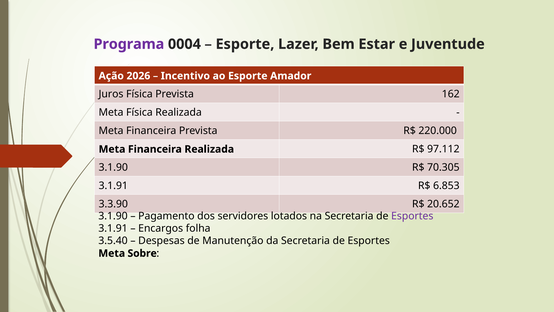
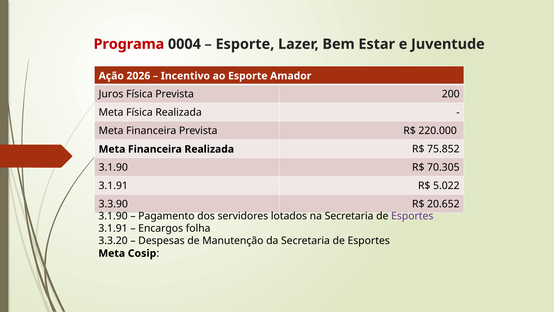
Programa colour: purple -> red (129, 44)
162: 162 -> 200 (451, 94)
97.112: 97.112 -> 75.852 (443, 149)
6.853: 6.853 -> 5.022 (446, 186)
3.5.40: 3.5.40 -> 3.3.20 (113, 241)
Sobre: Sobre -> Cosip (142, 253)
